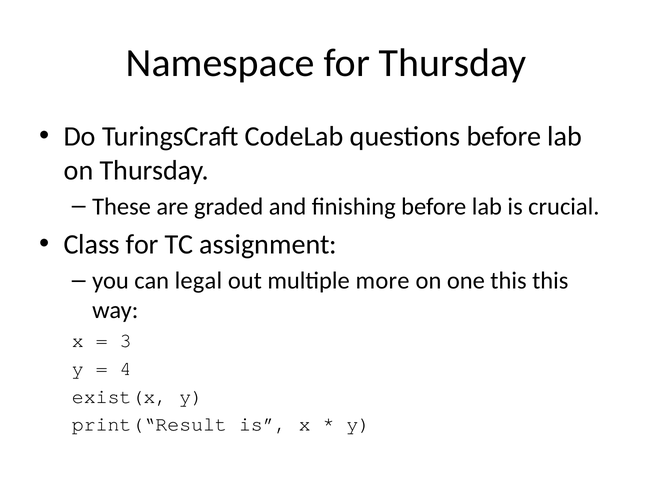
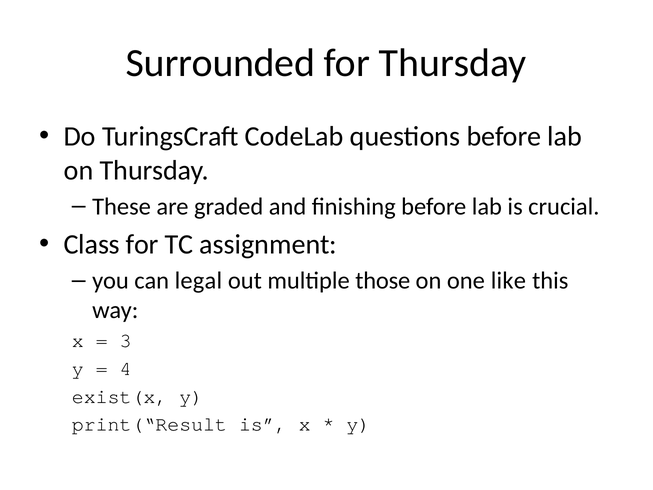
Namespace: Namespace -> Surrounded (220, 63)
more: more -> those (383, 281)
one this: this -> like (508, 281)
